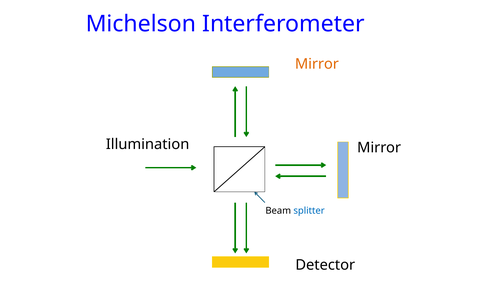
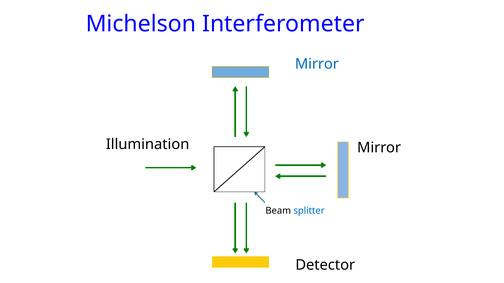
Mirror colour: orange -> blue (317, 64)
